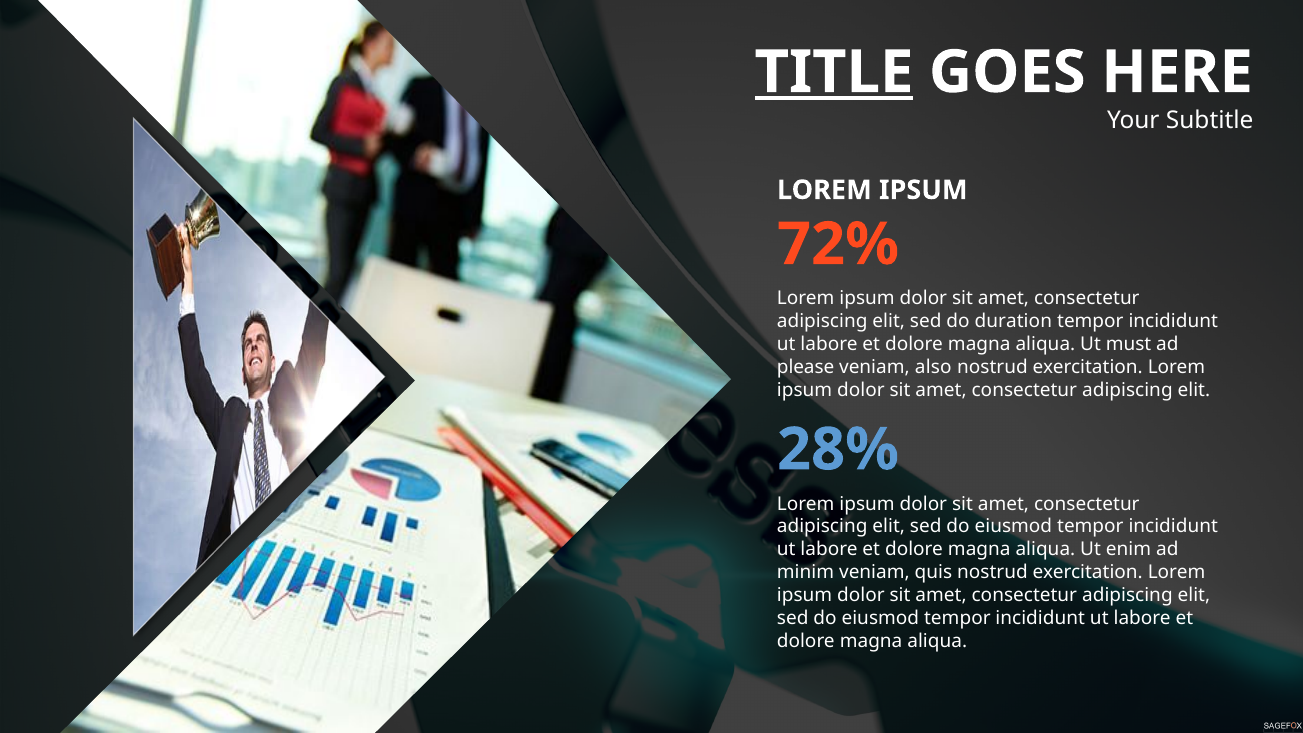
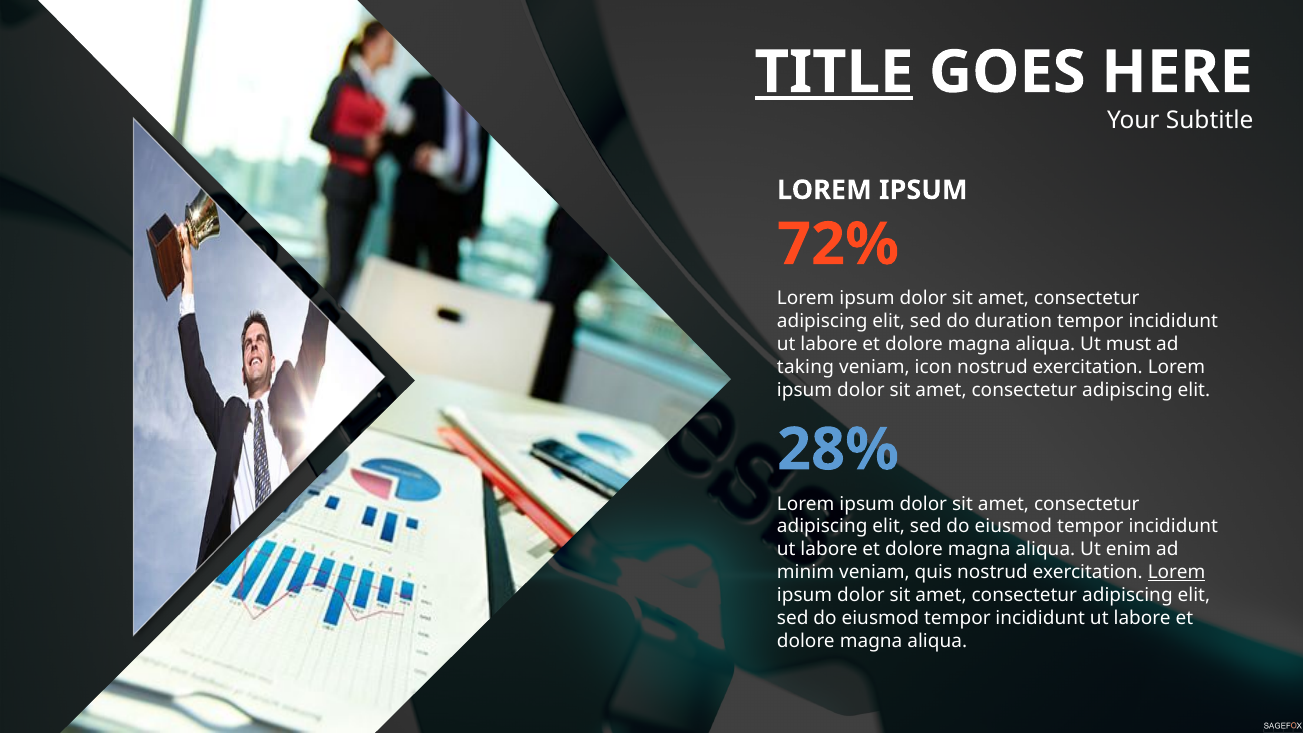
please: please -> taking (805, 367)
also: also -> icon (933, 367)
Lorem underline: none -> present (1177, 572)
